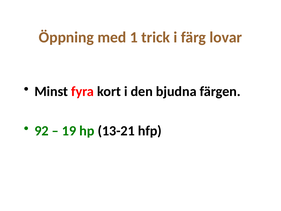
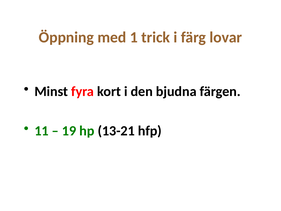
92: 92 -> 11 (42, 131)
